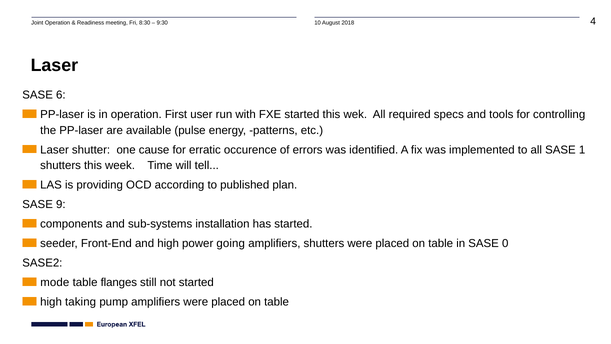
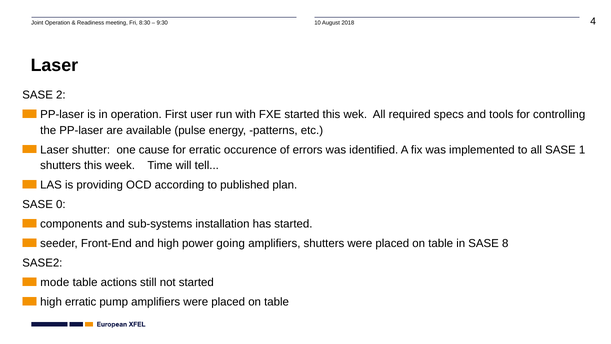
6: 6 -> 2 (61, 95)
9: 9 -> 0 (61, 204)
0: 0 -> 8 (505, 243)
flanges: flanges -> actions (119, 282)
high taking: taking -> erratic (81, 302)
